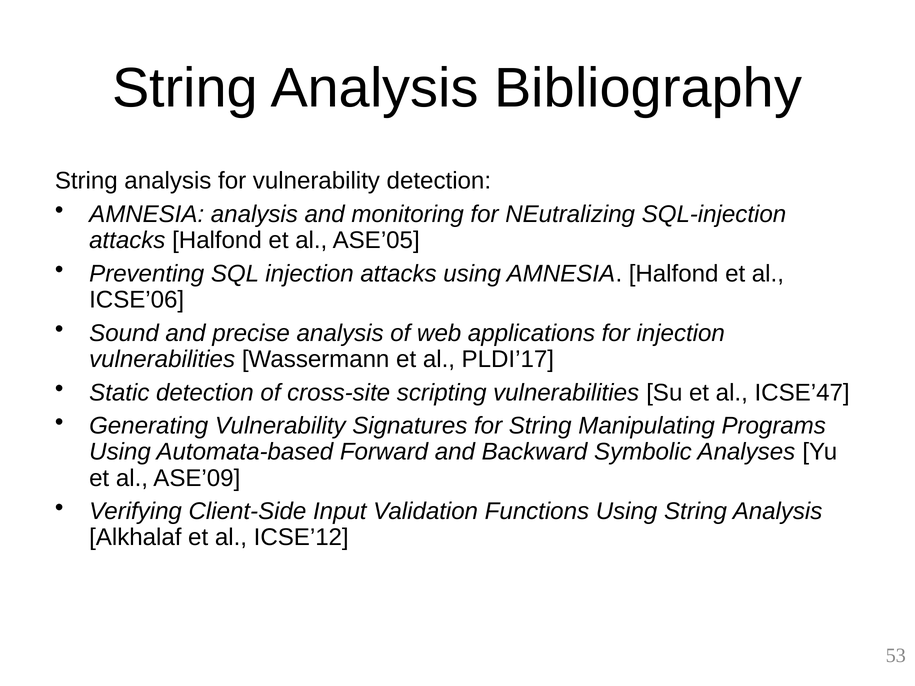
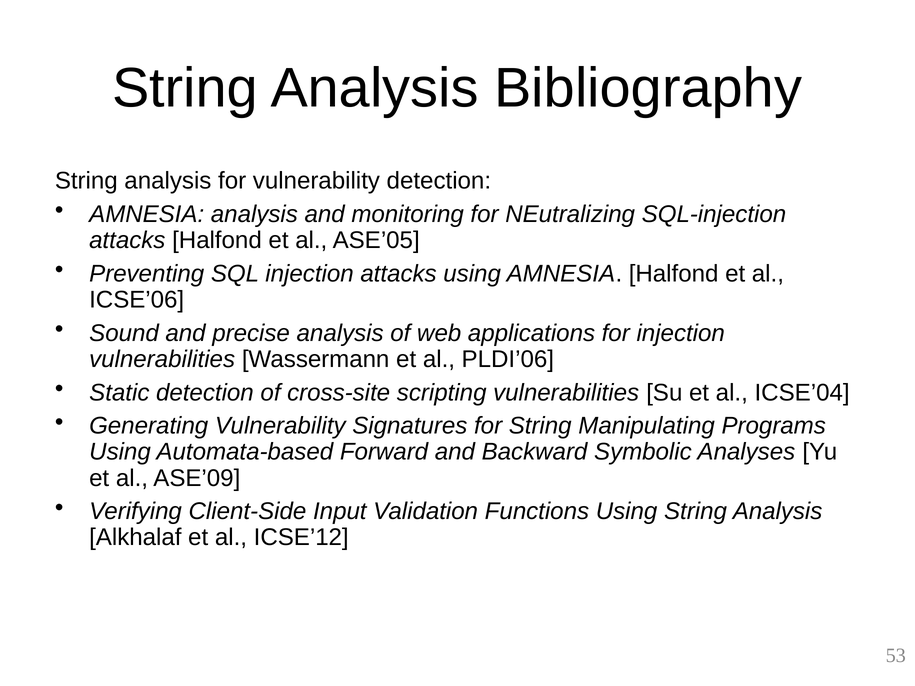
PLDI’17: PLDI’17 -> PLDI’06 (508, 359)
ICSE’47: ICSE’47 -> ICSE’04 (802, 393)
